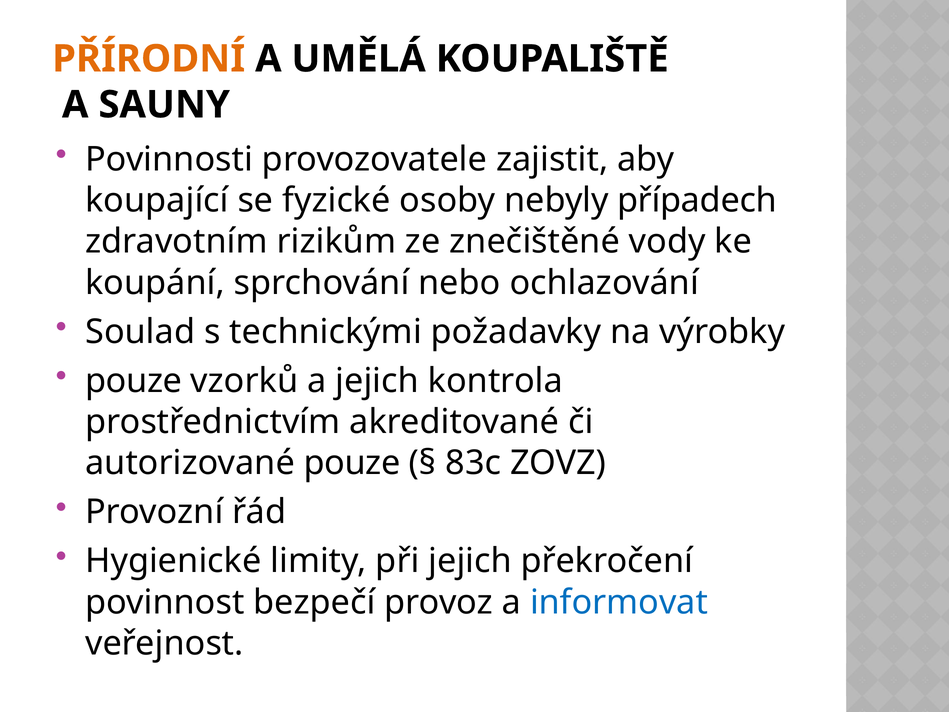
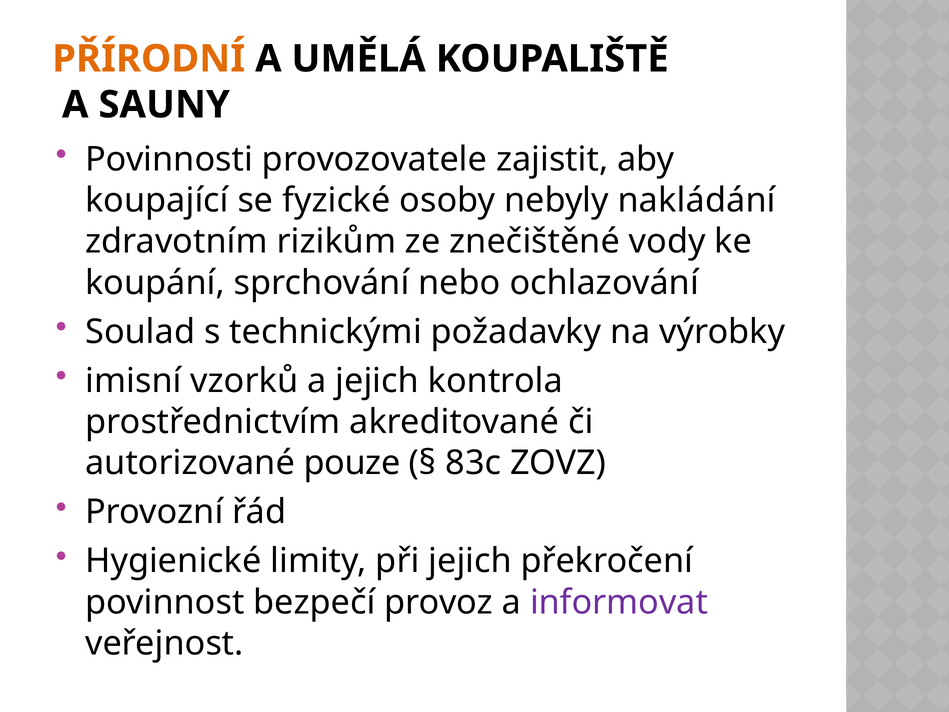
případech: případech -> nakládání (697, 200)
pouze: pouze -> imisní (133, 381)
informovat colour: blue -> purple (619, 602)
